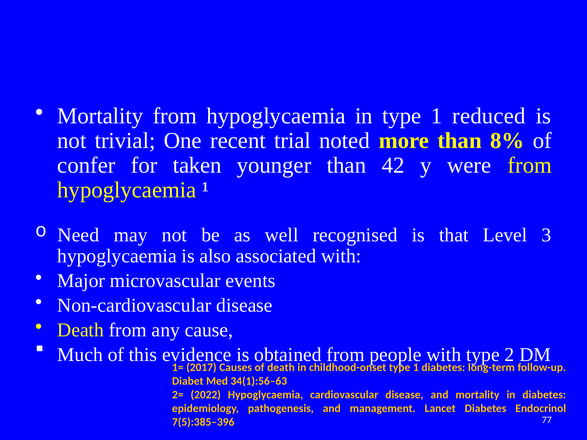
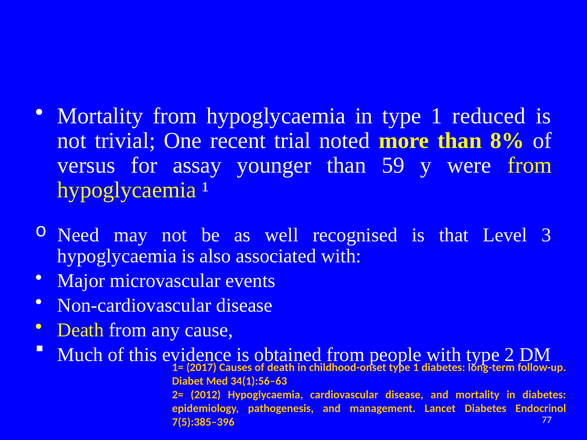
confer: confer -> versus (86, 165)
taken: taken -> assay (197, 165)
42: 42 -> 59 (393, 165)
2022: 2022 -> 2012 (206, 395)
